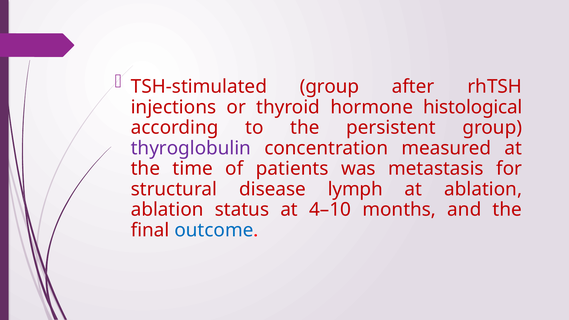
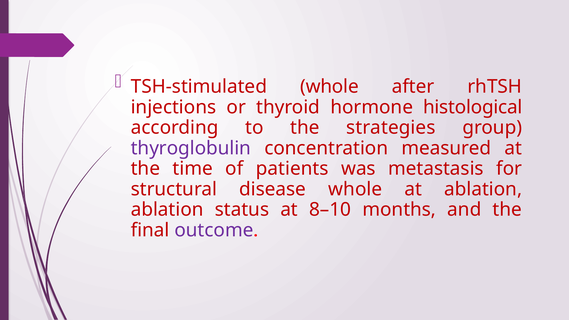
TSH-stimulated group: group -> whole (329, 87)
persistent: persistent -> strategies (391, 128)
disease lymph: lymph -> whole (355, 189)
4–10: 4–10 -> 8–10 (330, 210)
outcome colour: blue -> purple (214, 230)
